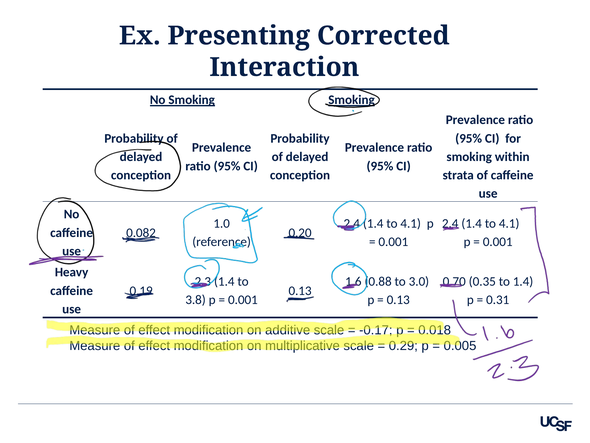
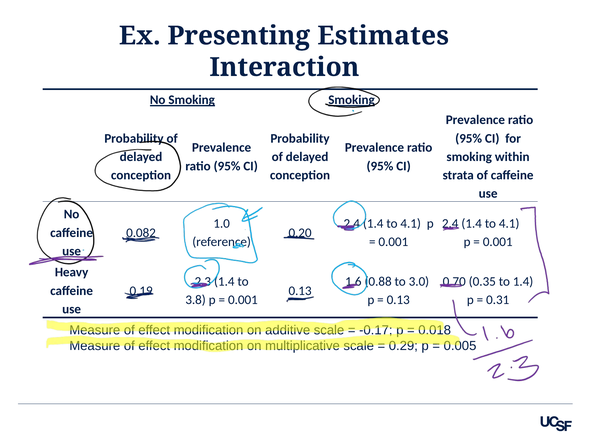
Corrected: Corrected -> Estimates (383, 36)
